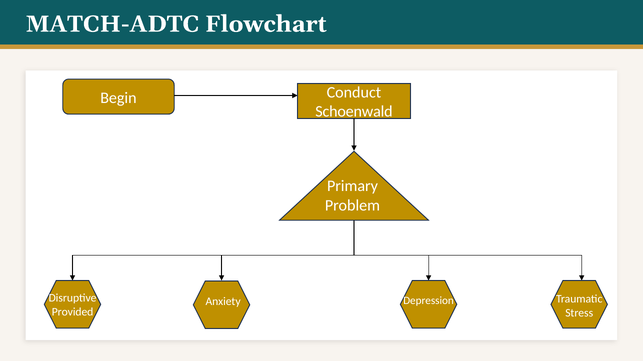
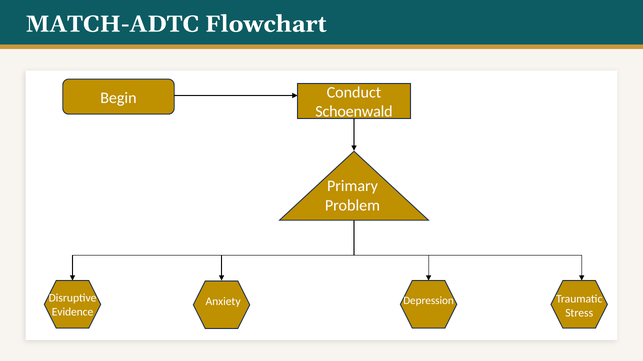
Provided: Provided -> Evidence (73, 313)
